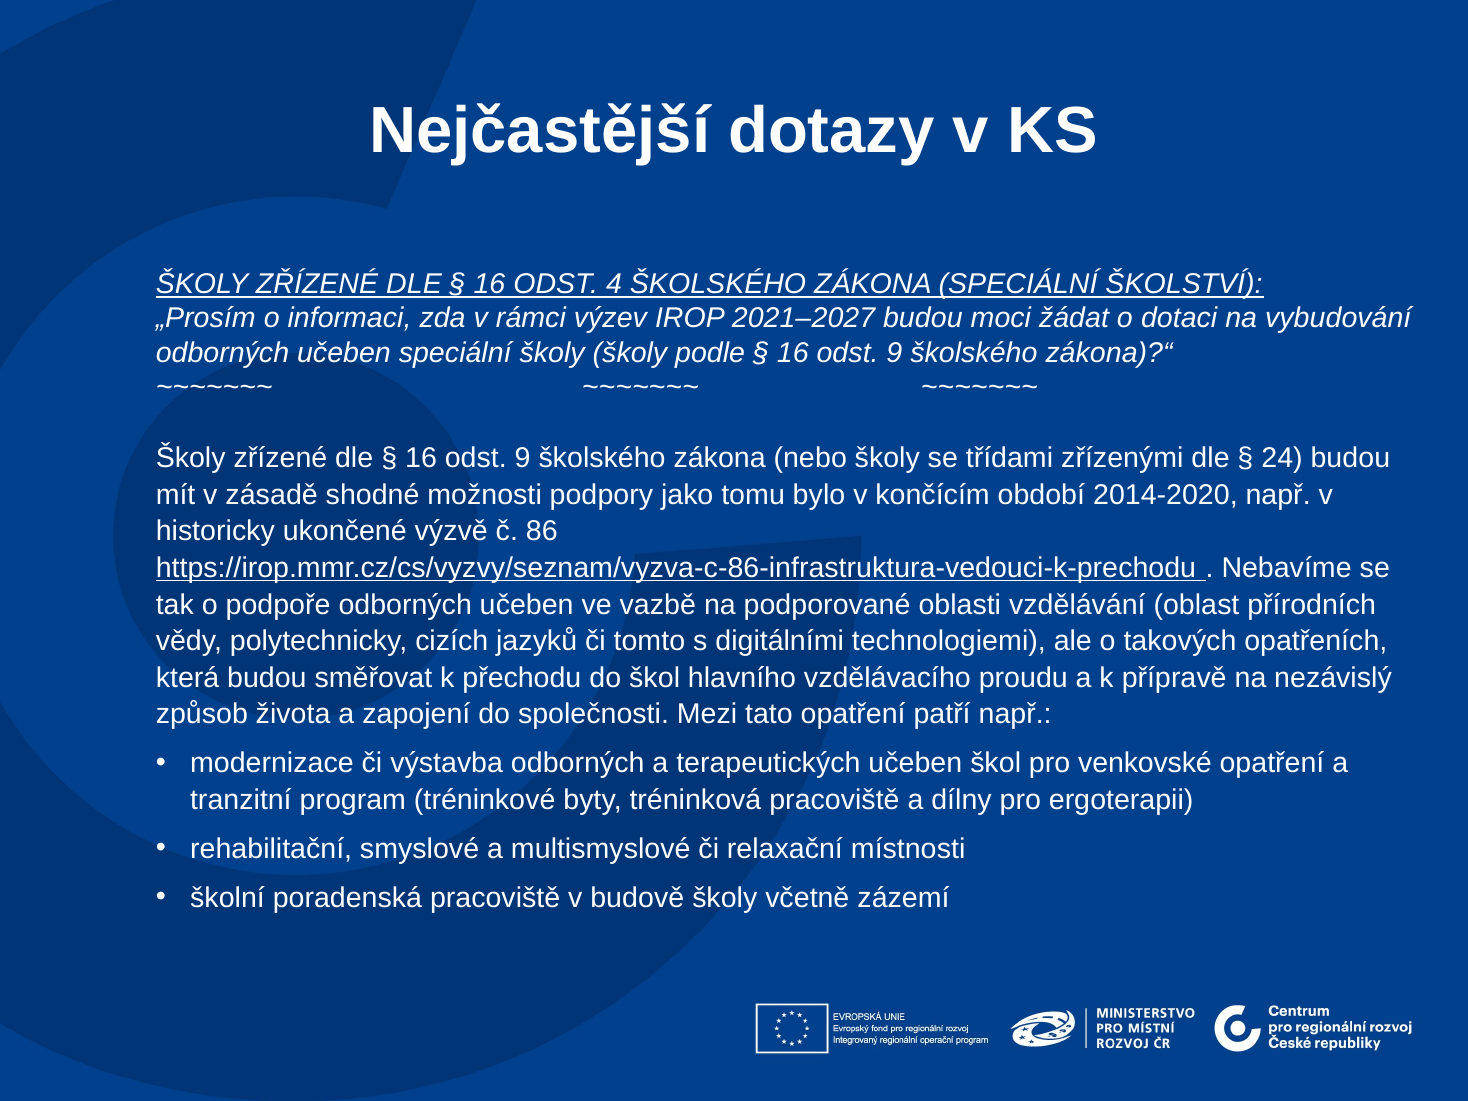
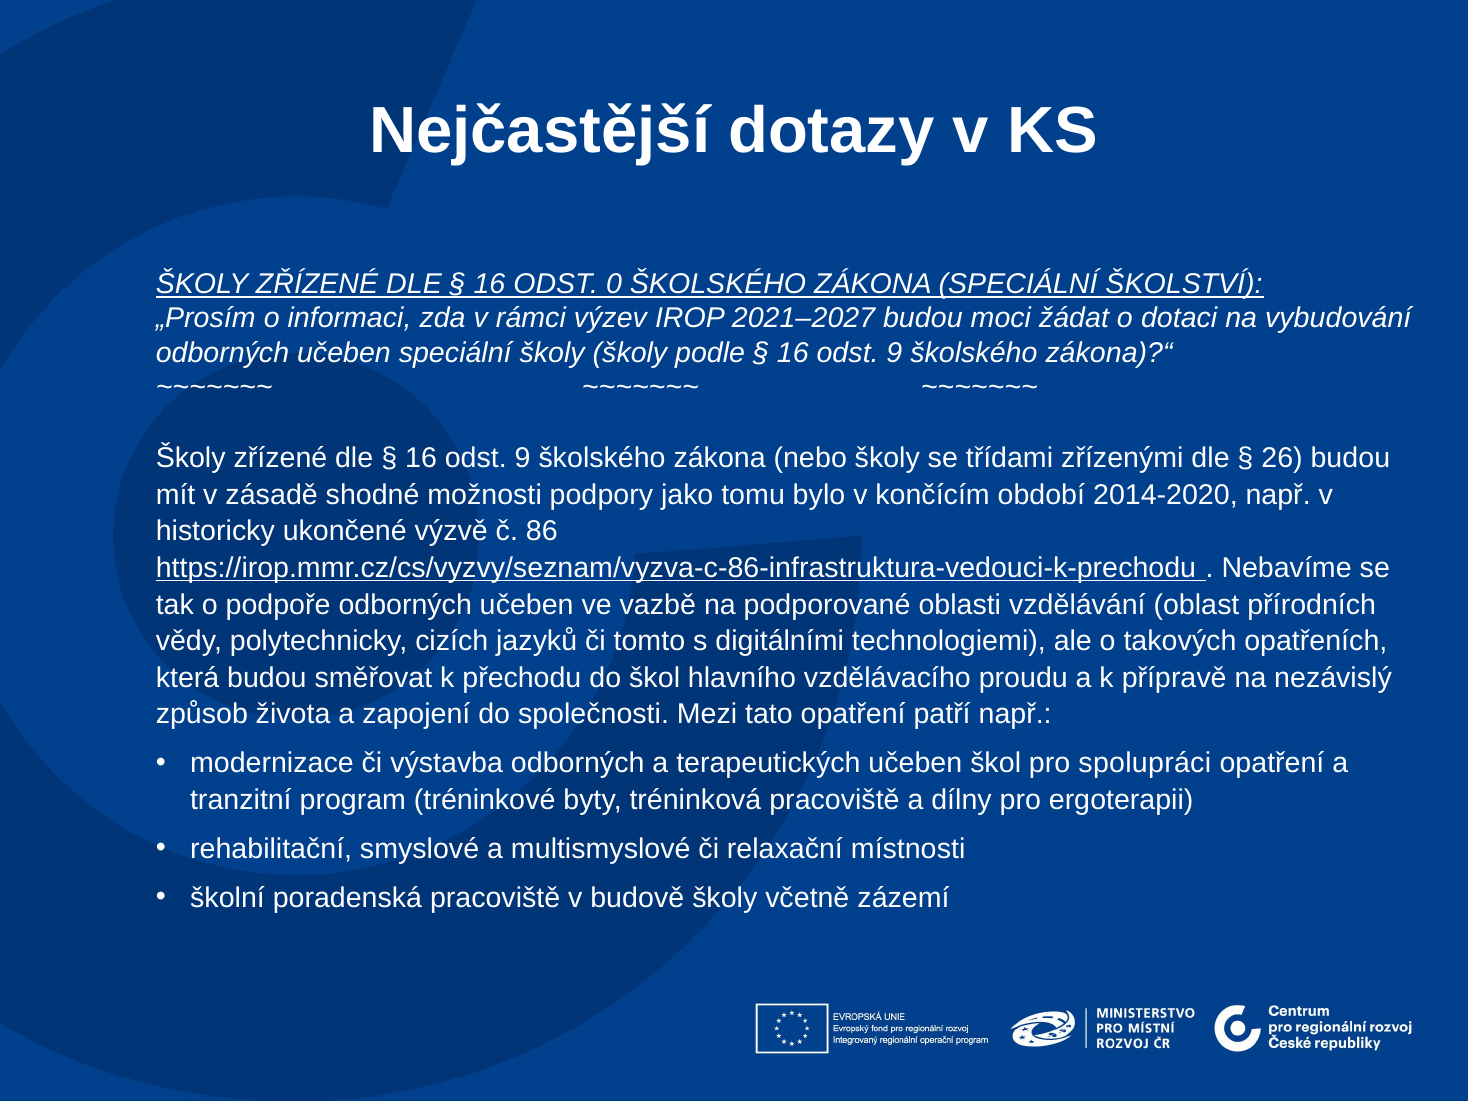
4: 4 -> 0 (614, 284)
24: 24 -> 26 (1282, 458)
venkovské: venkovské -> spolupráci (1145, 763)
